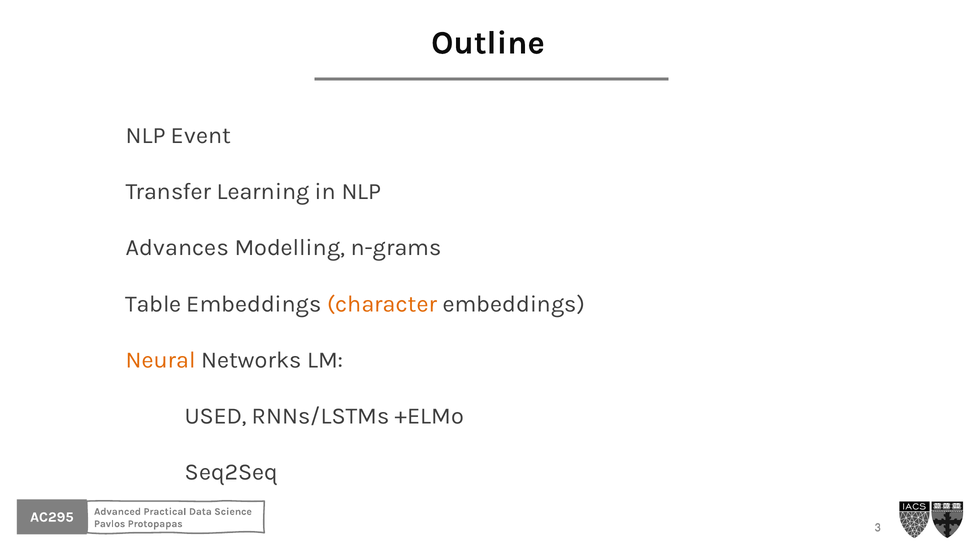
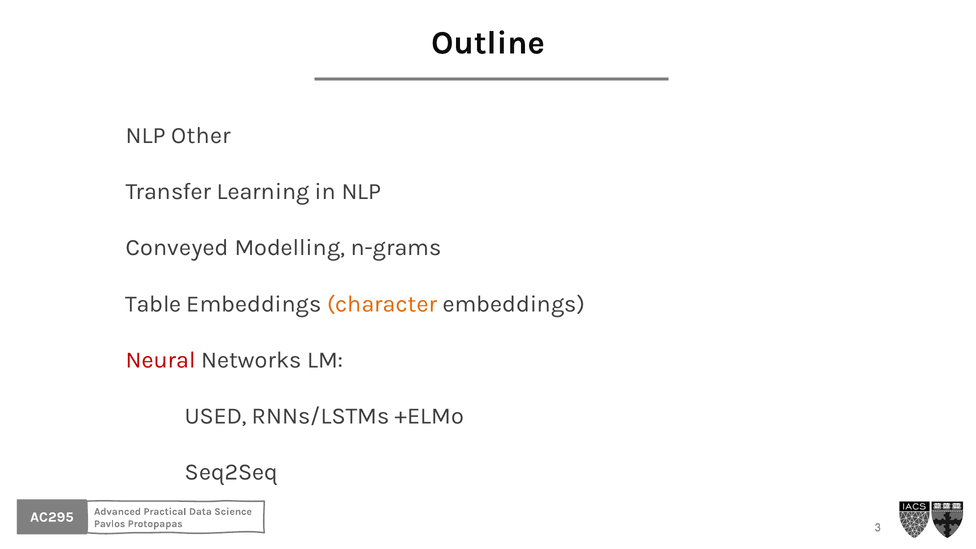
Event: Event -> Other (201, 136)
Advances: Advances -> Conveyed (177, 248)
Neural colour: orange -> red (161, 360)
